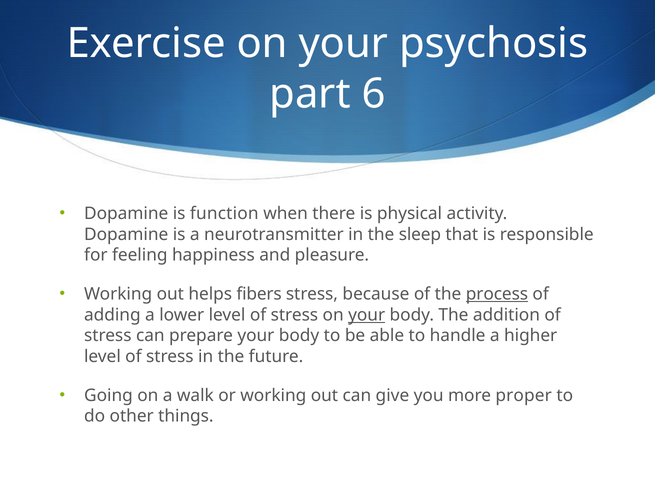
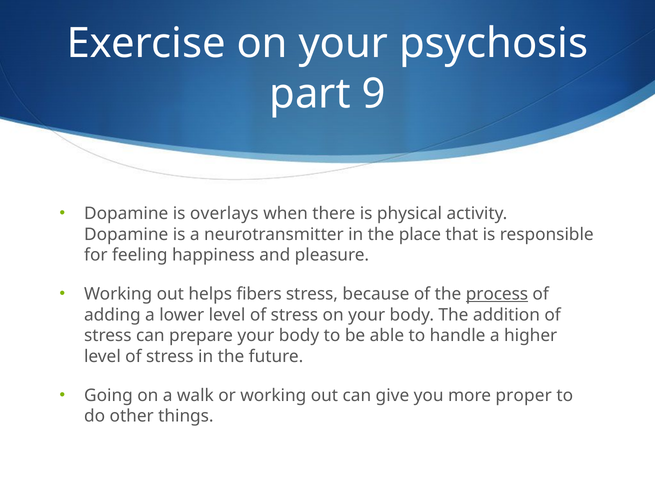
6: 6 -> 9 (374, 94)
function: function -> overlays (224, 213)
sleep: sleep -> place (420, 234)
your underline: present -> none (367, 314)
